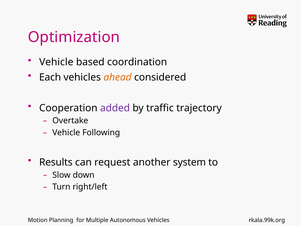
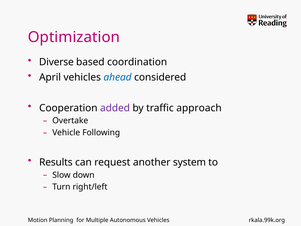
Vehicle: Vehicle -> Diverse (56, 62)
Each: Each -> April (50, 77)
ahead colour: orange -> blue (118, 77)
trajectory: trajectory -> approach (199, 108)
